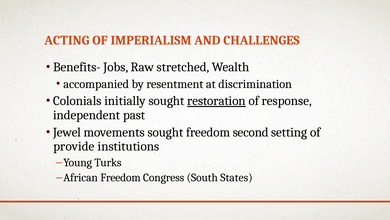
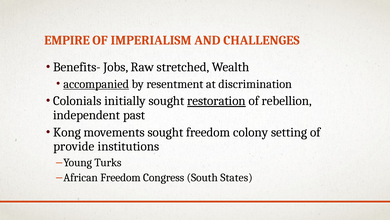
ACTING: ACTING -> EMPIRE (67, 40)
accompanied underline: none -> present (96, 84)
response: response -> rebellion (287, 101)
Jewel: Jewel -> Kong (67, 132)
second: second -> colony (251, 132)
